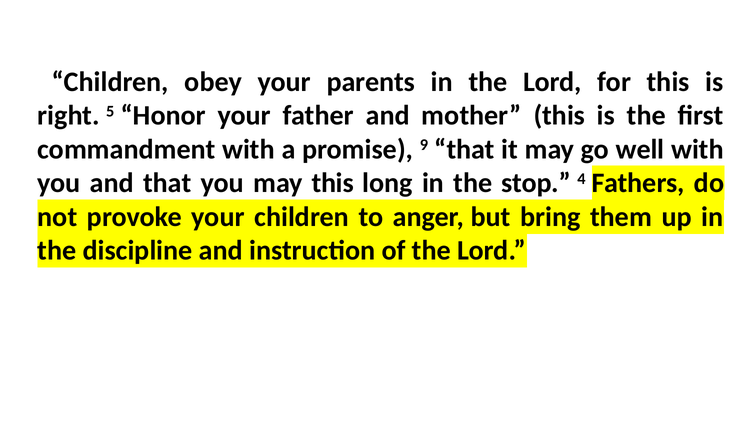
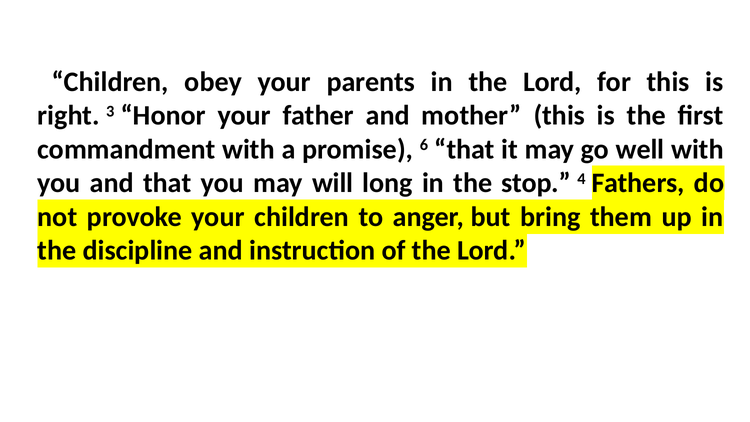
5: 5 -> 3 (110, 111)
9: 9 -> 6 (424, 145)
may this: this -> will (333, 183)
